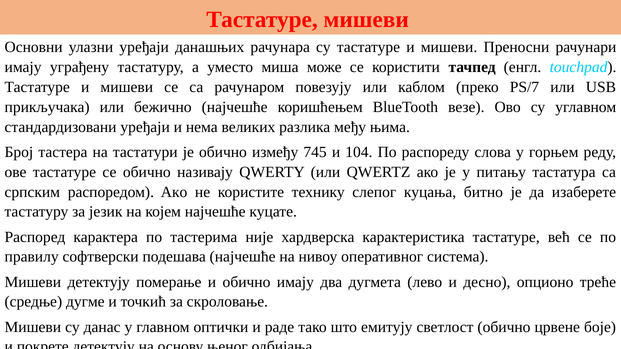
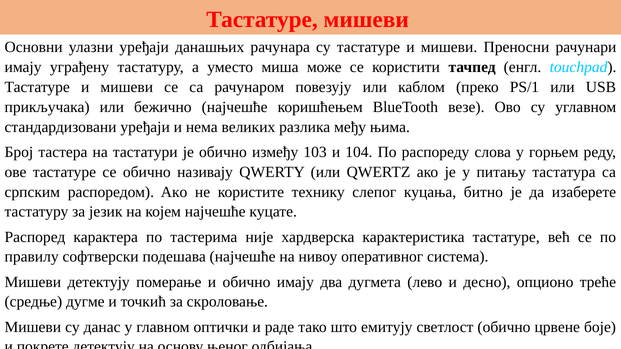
PS/7: PS/7 -> PS/1 (524, 87)
745: 745 -> 103 (315, 152)
